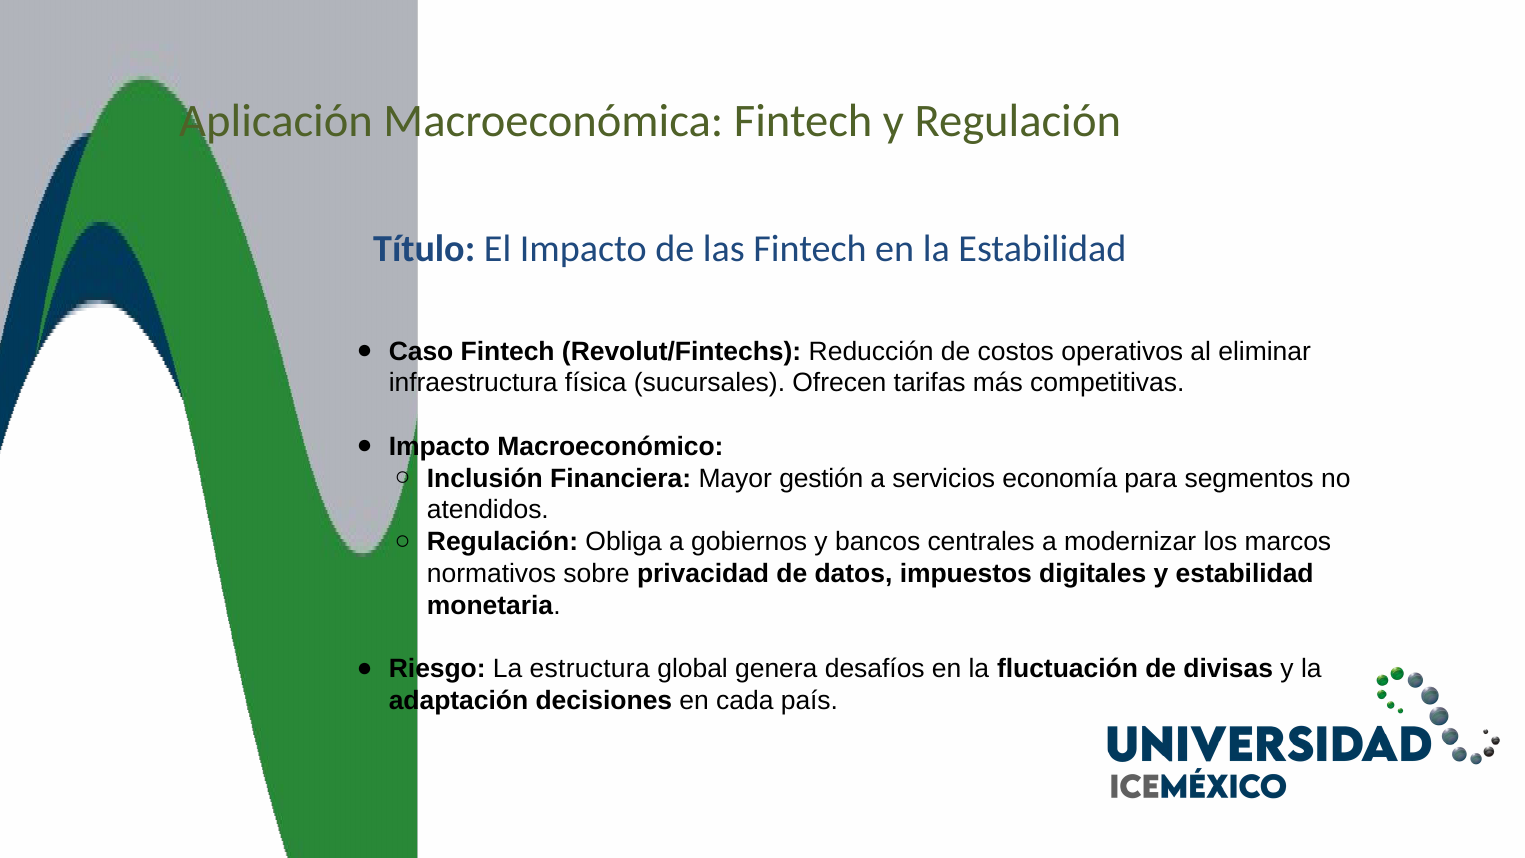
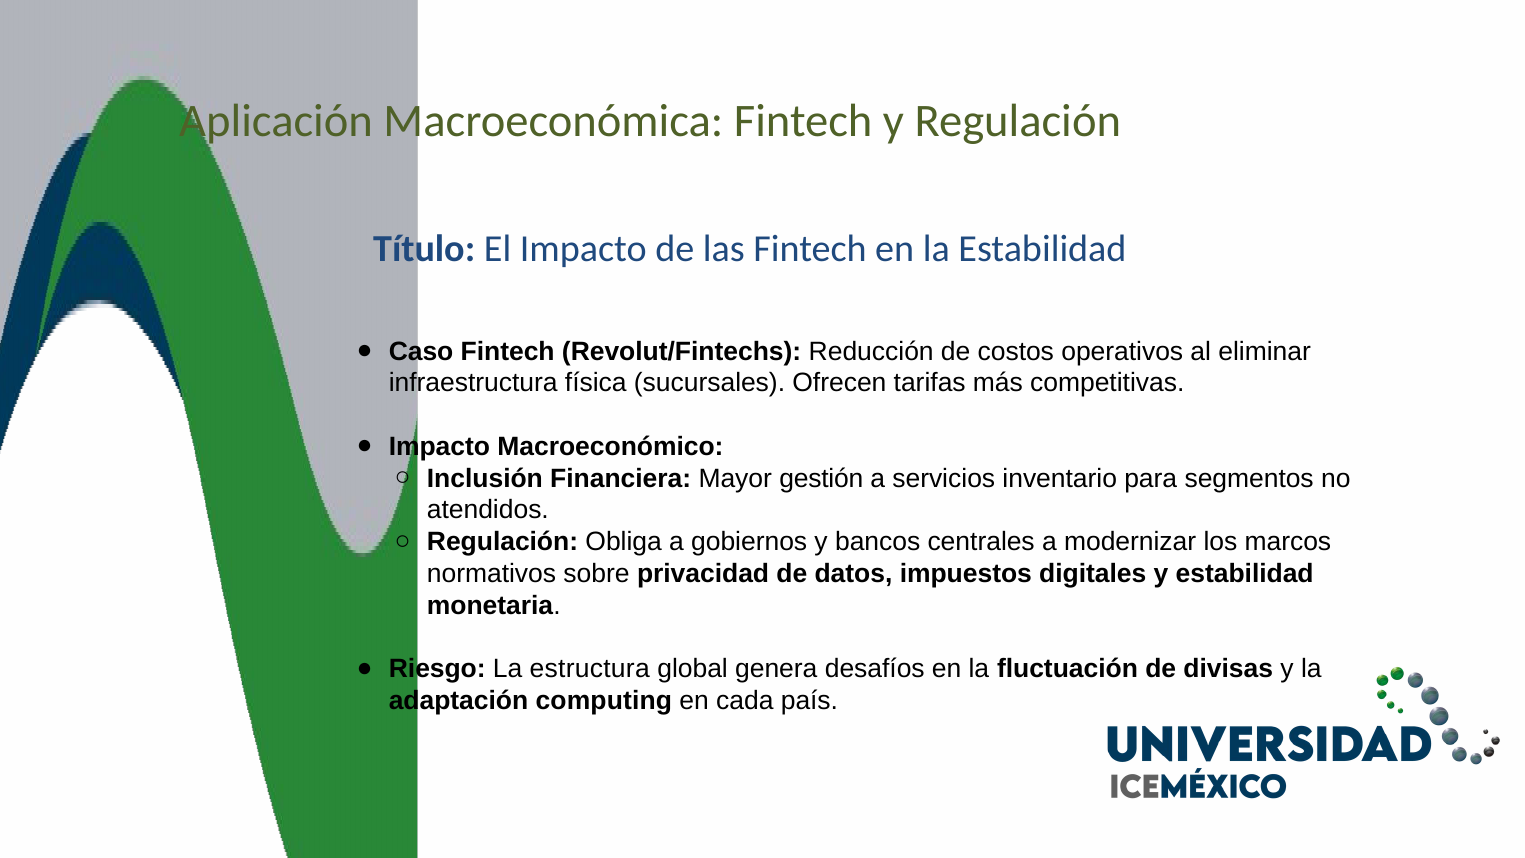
economía: economía -> inventario (1060, 478)
decisiones: decisiones -> computing (604, 701)
